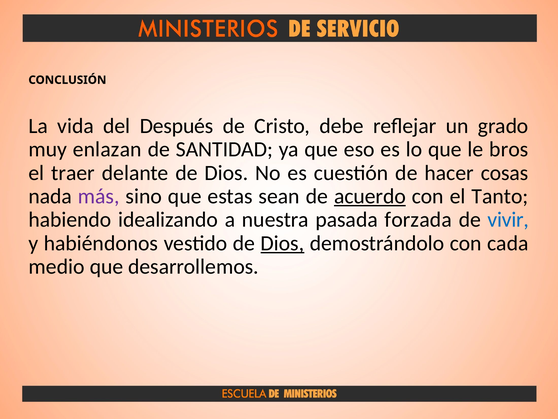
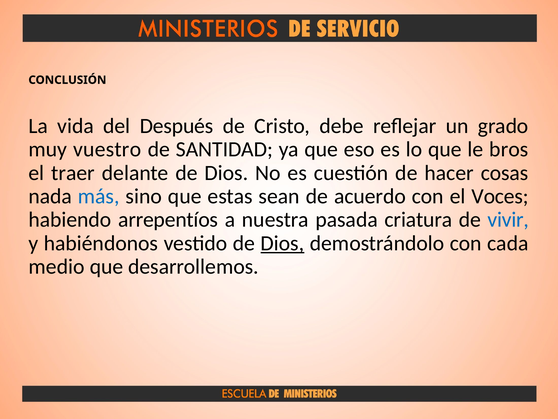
enlazan: enlazan -> vuestro (107, 149)
más colour: purple -> blue (99, 196)
acuerdo underline: present -> none (370, 196)
Tanto: Tanto -> Voces (500, 196)
idealizando: idealizando -> arrepentíos (168, 220)
forzada: forzada -> criatura (418, 220)
